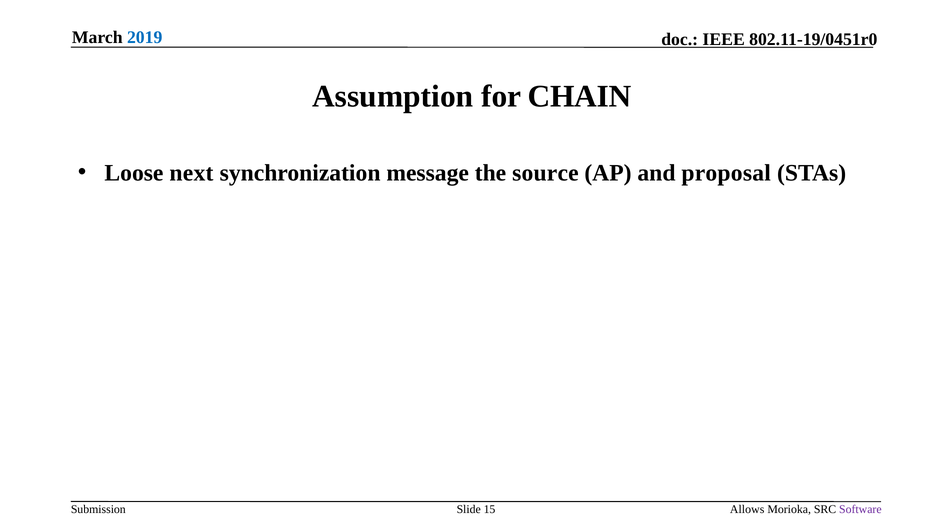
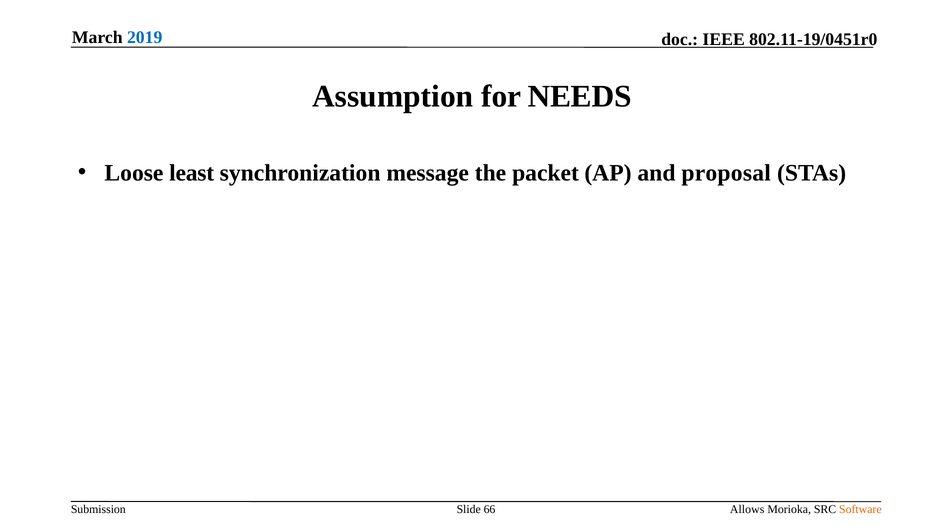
CHAIN: CHAIN -> NEEDS (580, 97)
next: next -> least (192, 173)
source: source -> packet (545, 173)
15: 15 -> 66 (490, 509)
Software colour: purple -> orange (860, 509)
